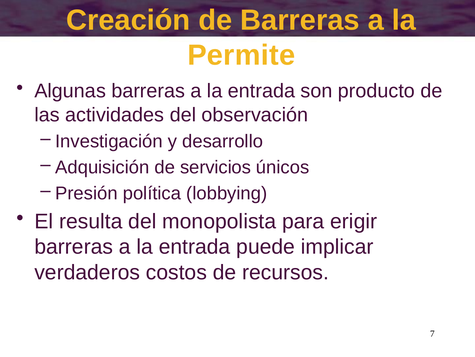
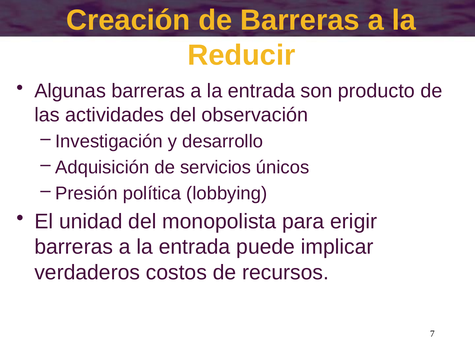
Permite: Permite -> Reducir (241, 55)
resulta: resulta -> unidad (91, 221)
